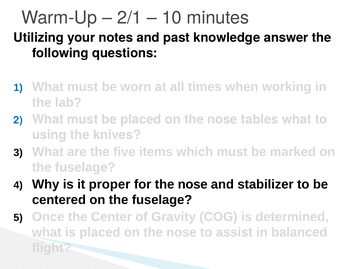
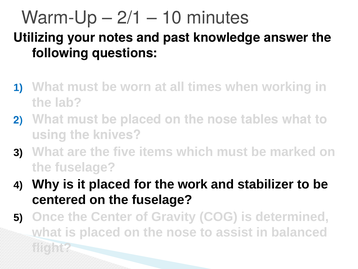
it proper: proper -> placed (110, 184)
for the nose: nose -> work (193, 184)
